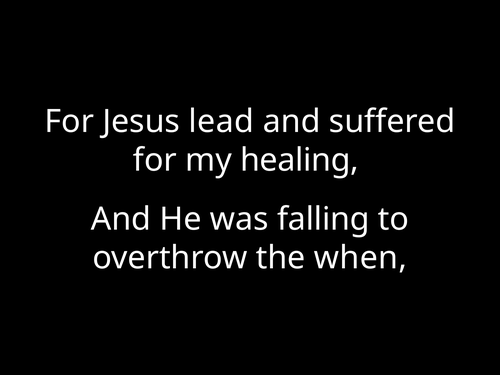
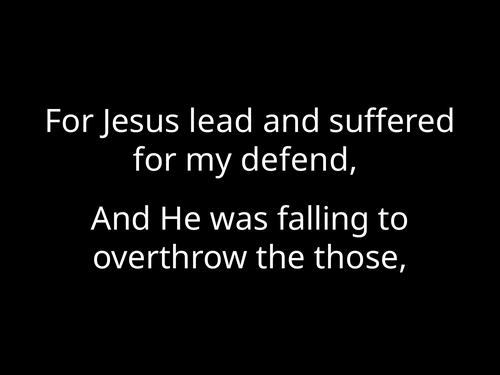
healing: healing -> defend (299, 160)
when: when -> those (361, 258)
